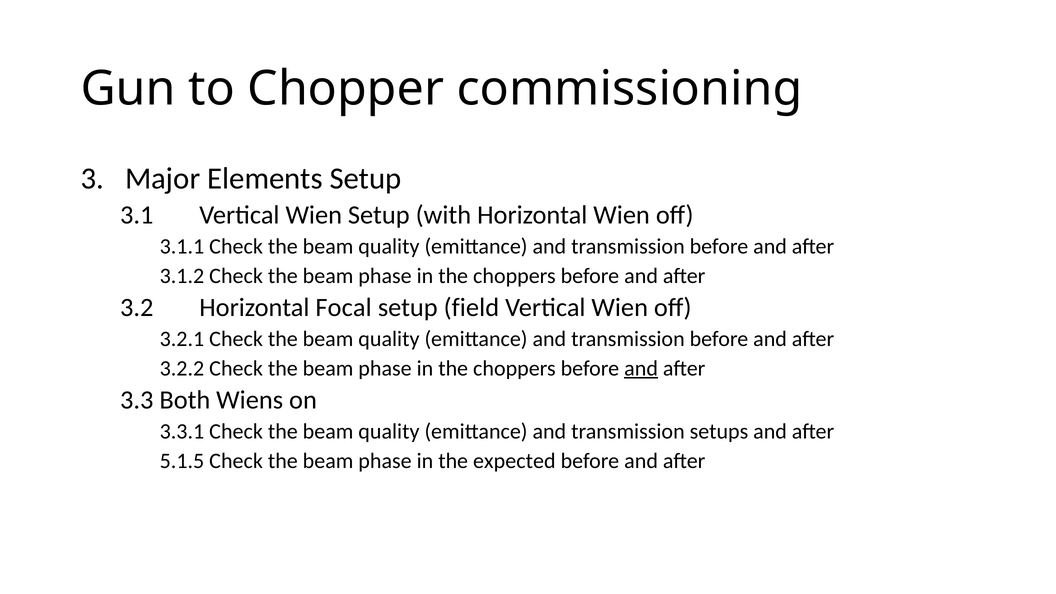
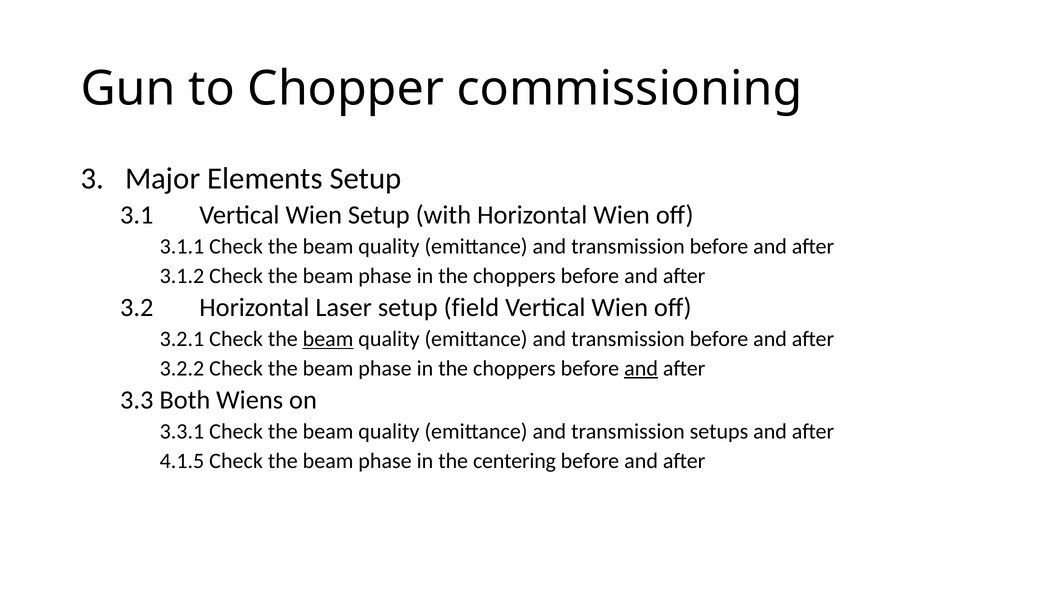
Focal: Focal -> Laser (344, 307)
beam underline: none -> present (328, 339)
5.1.5: 5.1.5 -> 4.1.5 (182, 461)
expected: expected -> centering (514, 461)
